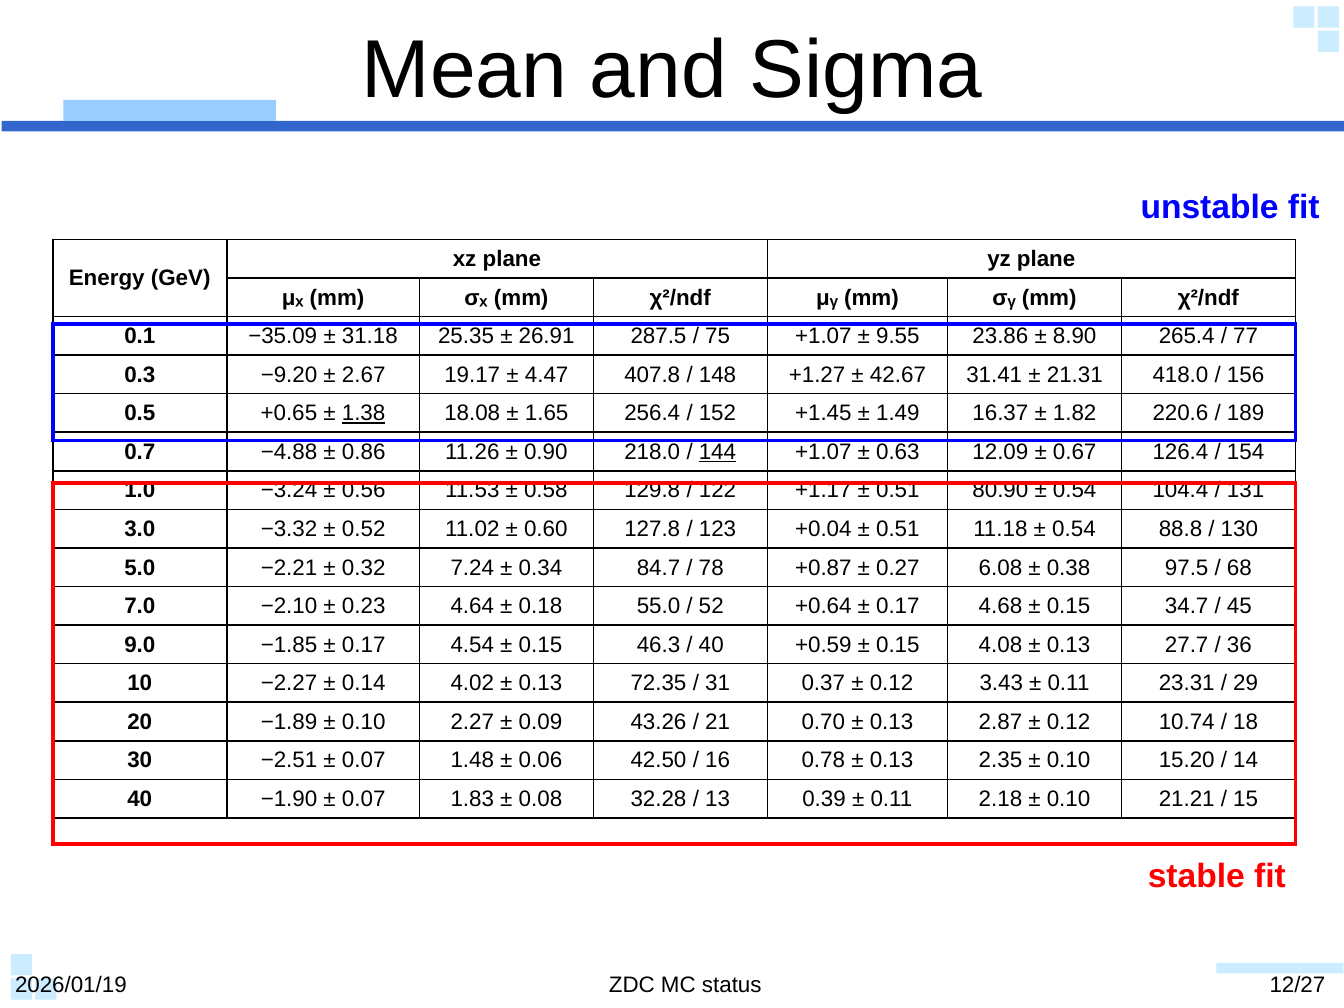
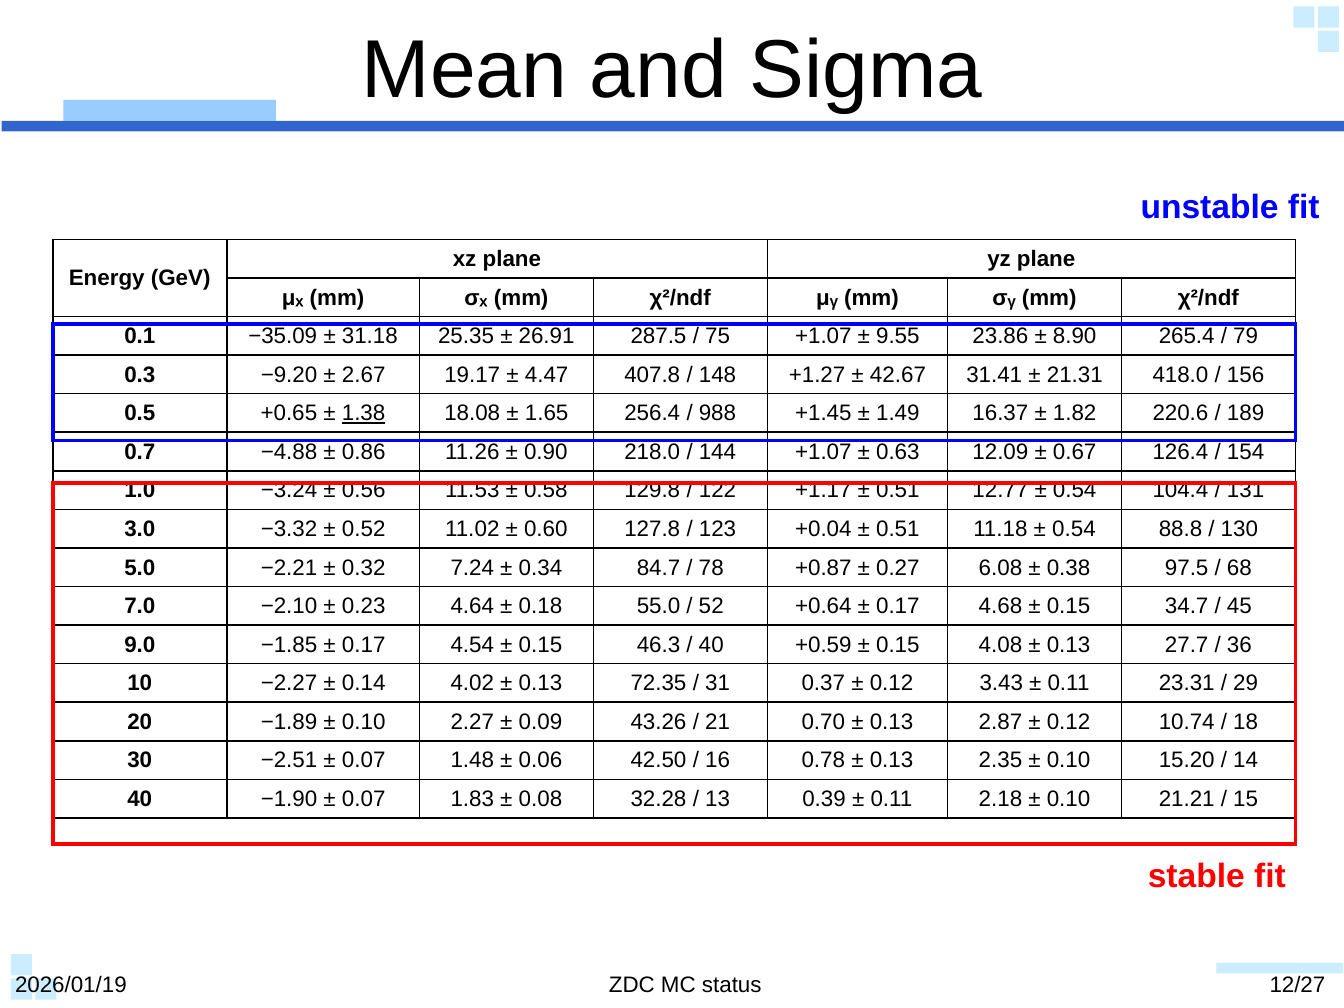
77: 77 -> 79 (1246, 336)
152: 152 -> 988 (717, 413)
144 underline: present -> none (717, 452)
80.90: 80.90 -> 12.77 (1000, 491)
